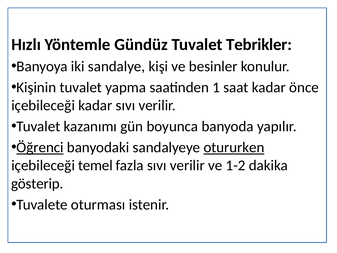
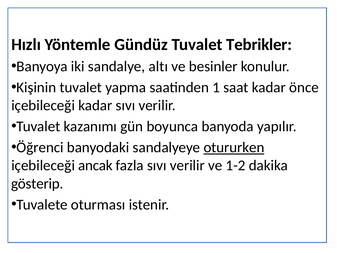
kişi: kişi -> altı (158, 66)
Öğrenci underline: present -> none (40, 147)
temel: temel -> ancak (95, 165)
